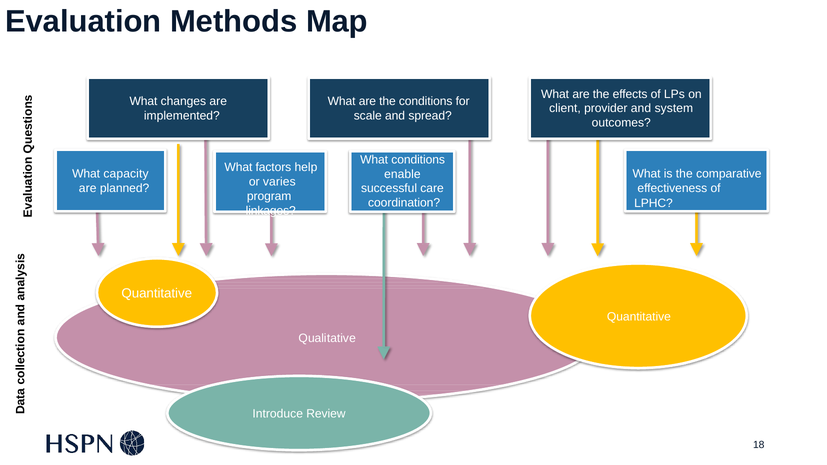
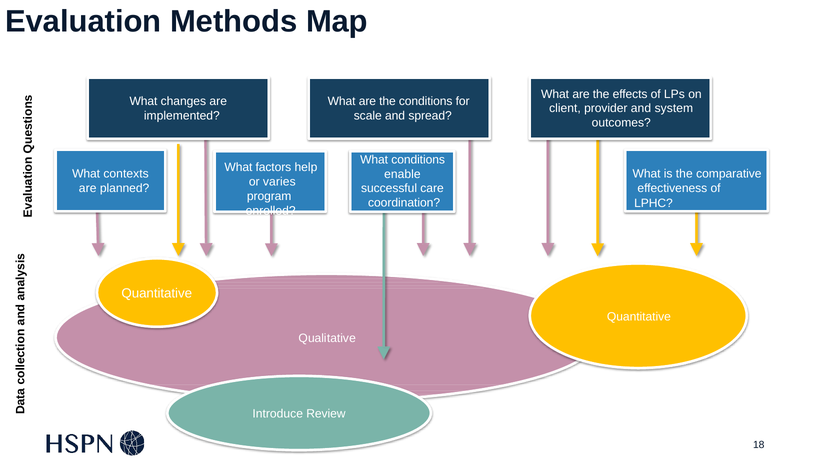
capacity: capacity -> contexts (126, 174)
linkages: linkages -> enrolled (271, 211)
